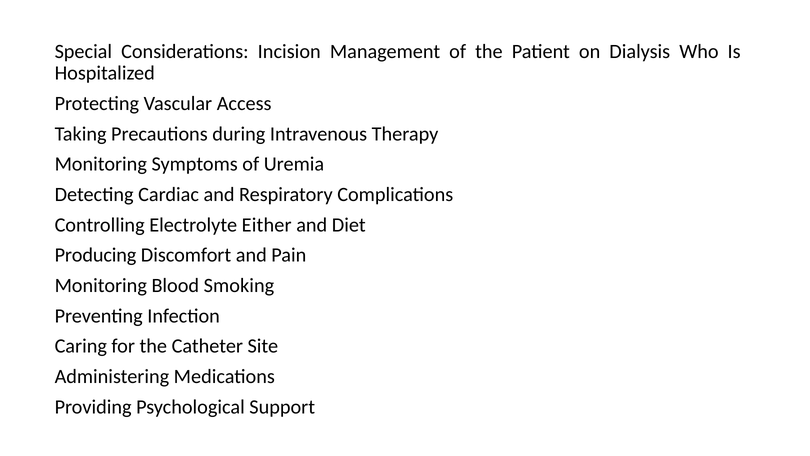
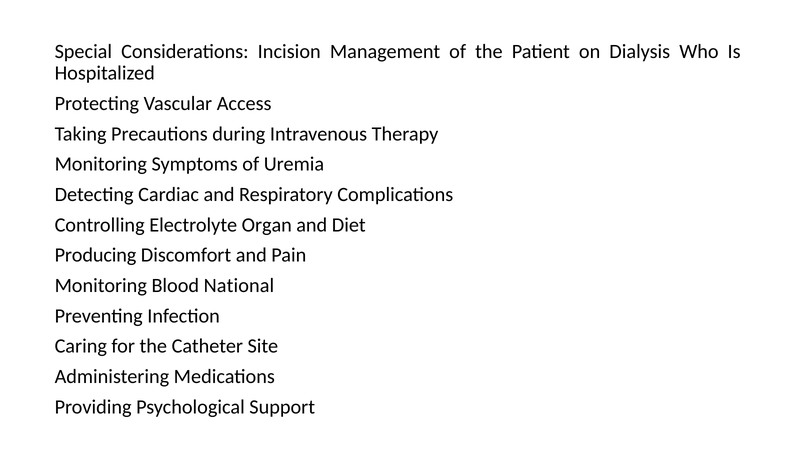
Either: Either -> Organ (267, 225)
Smoking: Smoking -> National (239, 285)
